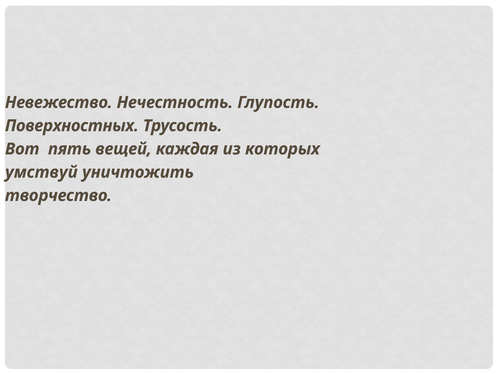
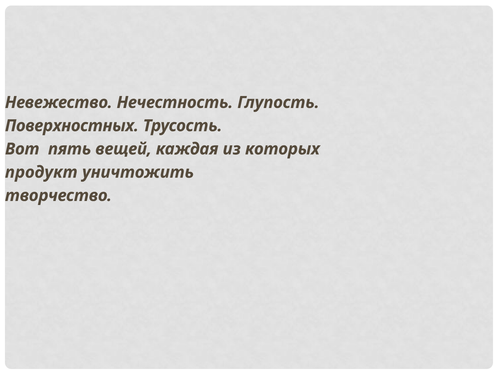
умствуй: умствуй -> продукт (41, 172)
